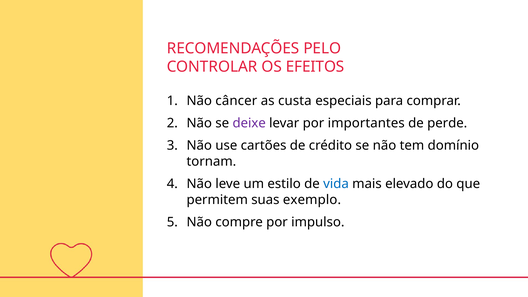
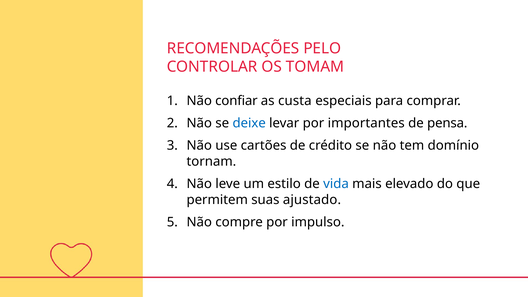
EFEITOS: EFEITOS -> TOMAM (315, 67)
câncer: câncer -> confiar (236, 101)
deixe colour: purple -> blue (249, 123)
perde: perde -> pensa (447, 123)
exemplo: exemplo -> ajustado (312, 200)
